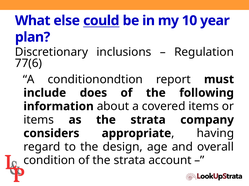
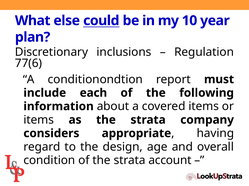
does: does -> each (93, 93)
